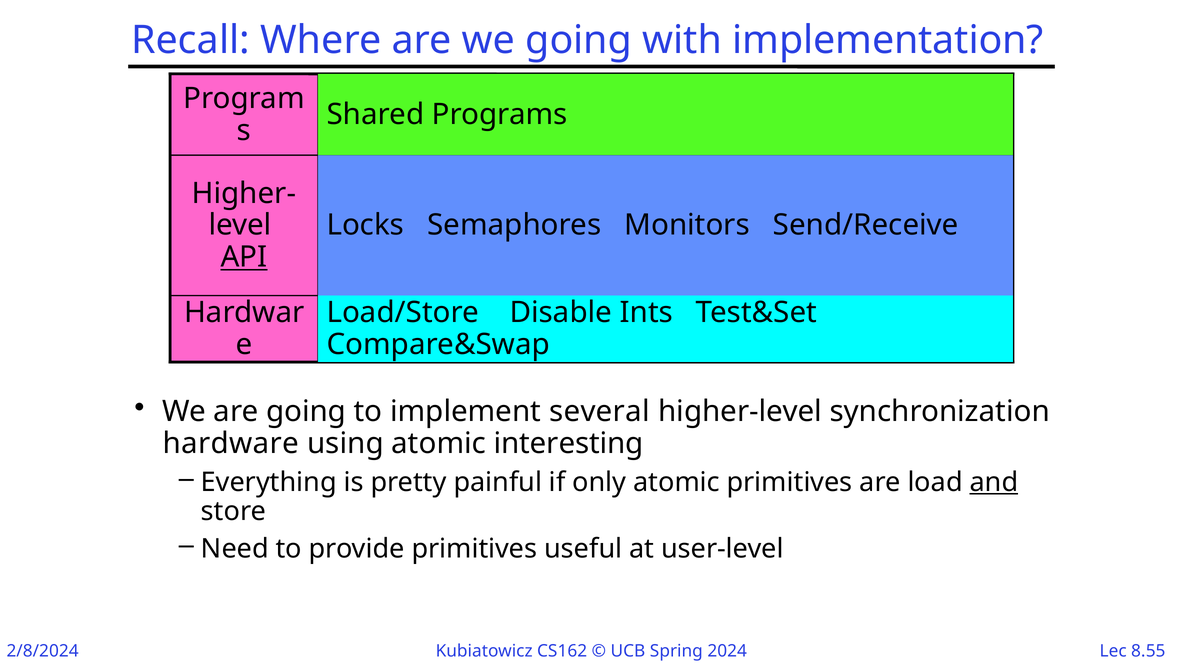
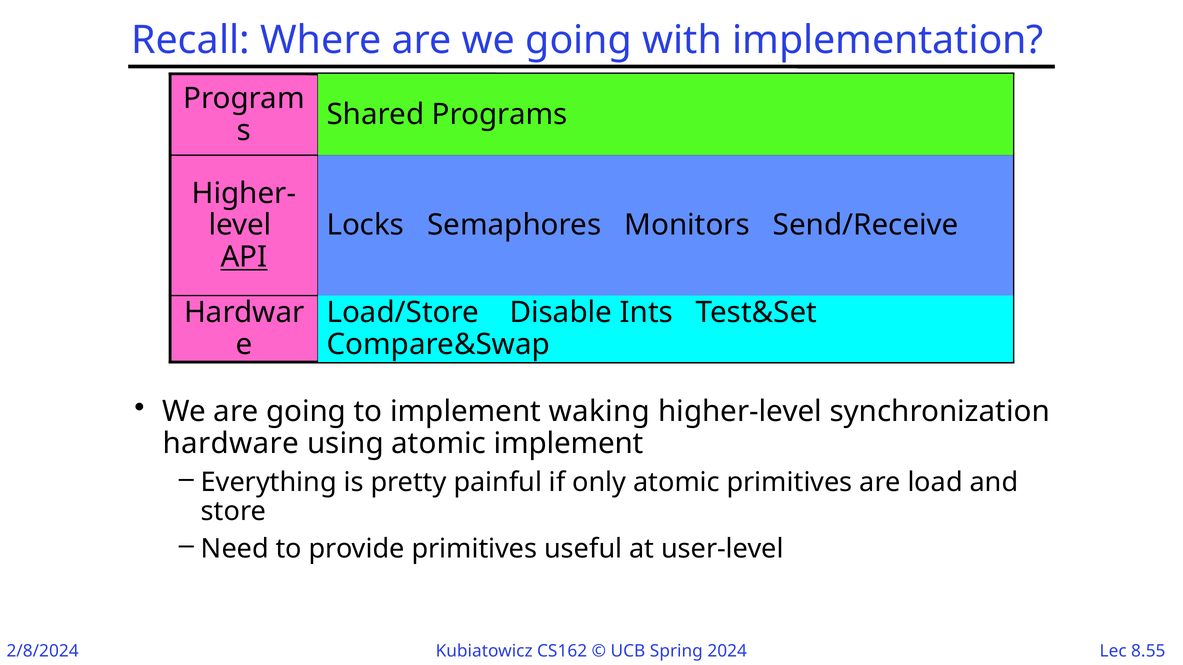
several: several -> waking (599, 412)
atomic interesting: interesting -> implement (569, 444)
and underline: present -> none (994, 483)
